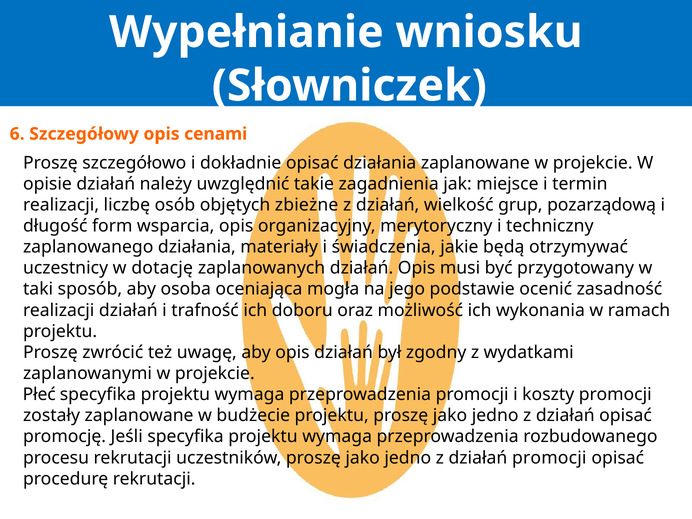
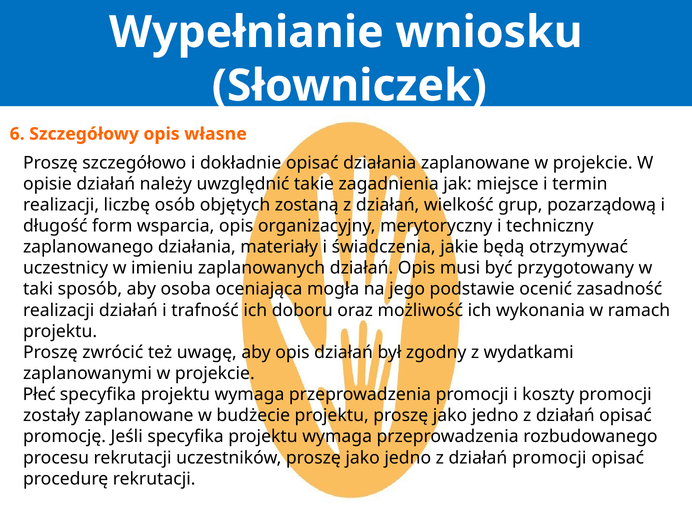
cenami: cenami -> własne (216, 134)
zbieżne: zbieżne -> zostaną (307, 205)
dotację: dotację -> imieniu (162, 268)
